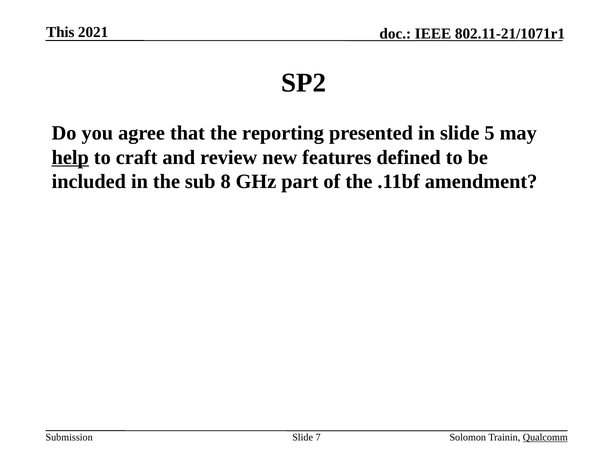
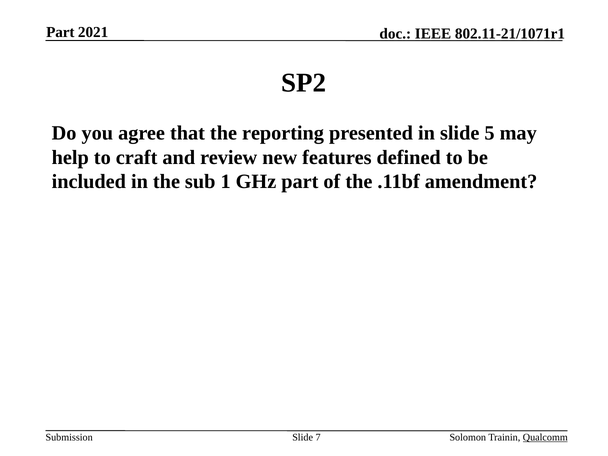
This: This -> Part (60, 32)
help underline: present -> none (70, 157)
8: 8 -> 1 (226, 182)
